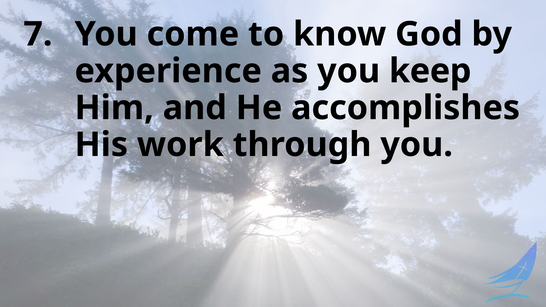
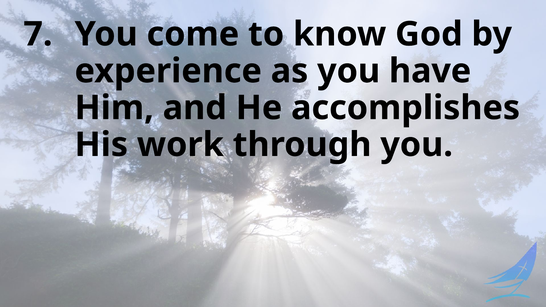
keep: keep -> have (430, 71)
